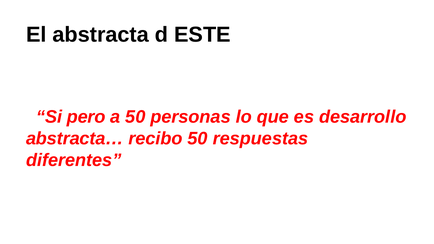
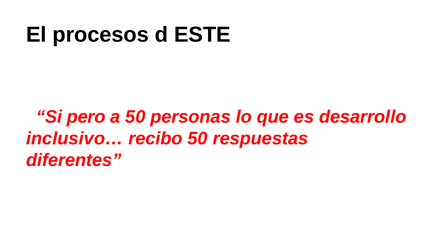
abstracta: abstracta -> procesos (101, 35)
abstracta…: abstracta… -> inclusivo… (75, 139)
